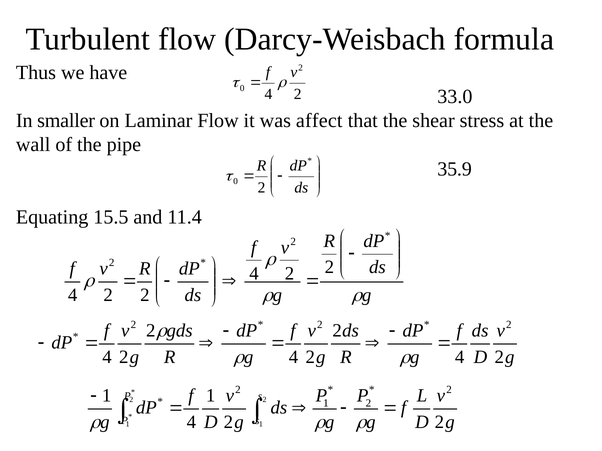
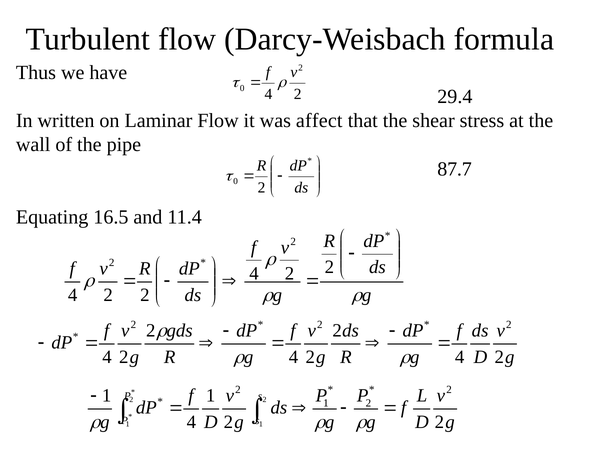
33.0: 33.0 -> 29.4 (455, 97)
smaller: smaller -> written (66, 121)
35.9: 35.9 -> 87.7 (455, 169)
15.5: 15.5 -> 16.5 (111, 217)
